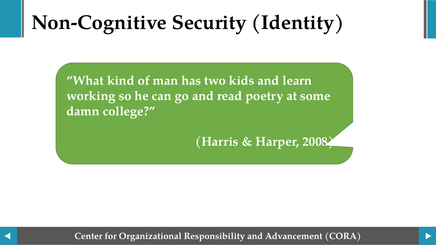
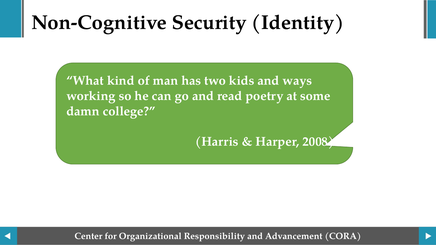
learn: learn -> ways (297, 81)
